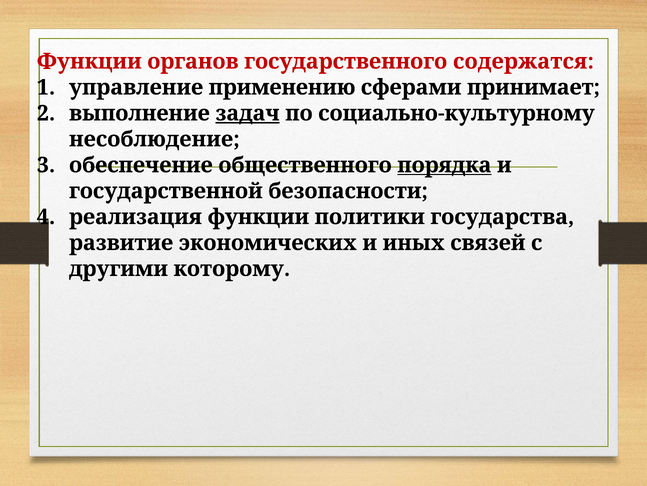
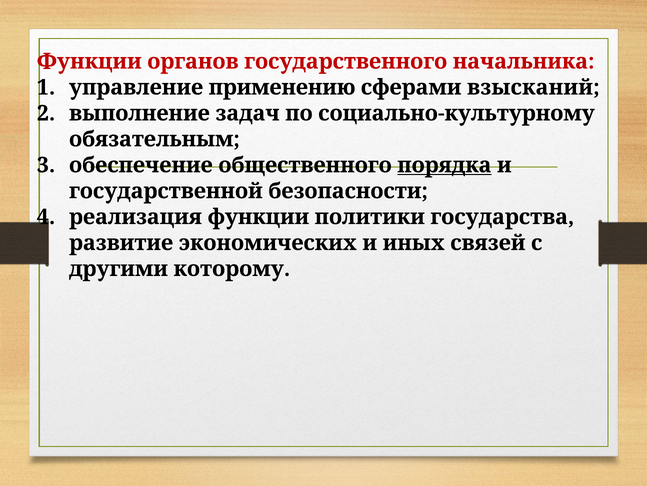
содержатся: содержатся -> начальника (524, 61)
принимает: принимает -> взысканий (533, 87)
задач underline: present -> none (248, 113)
несоблюдение: несоблюдение -> обязательным (154, 139)
